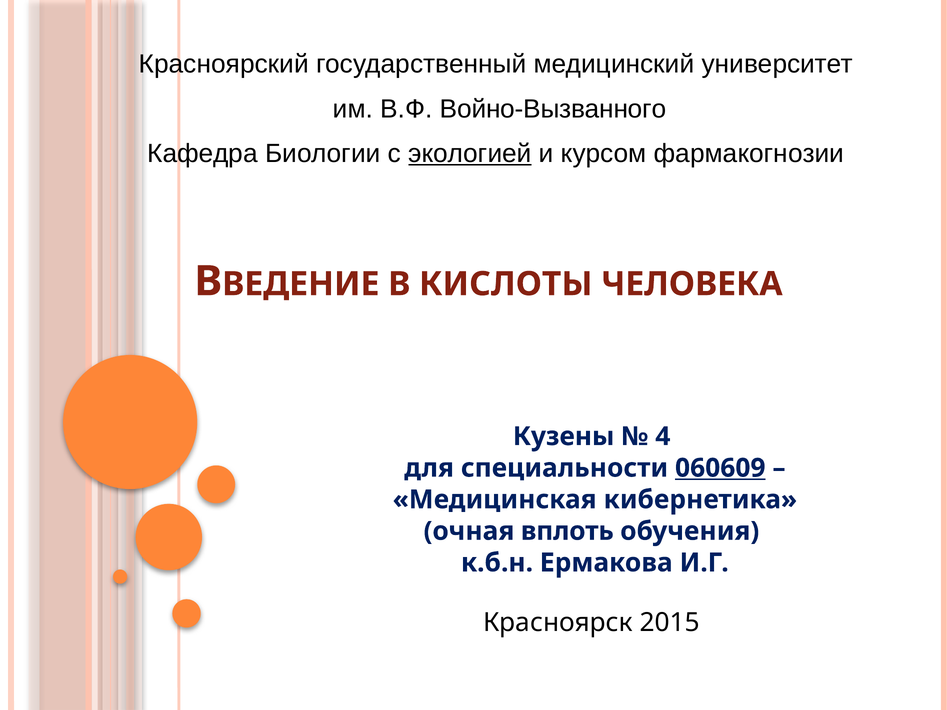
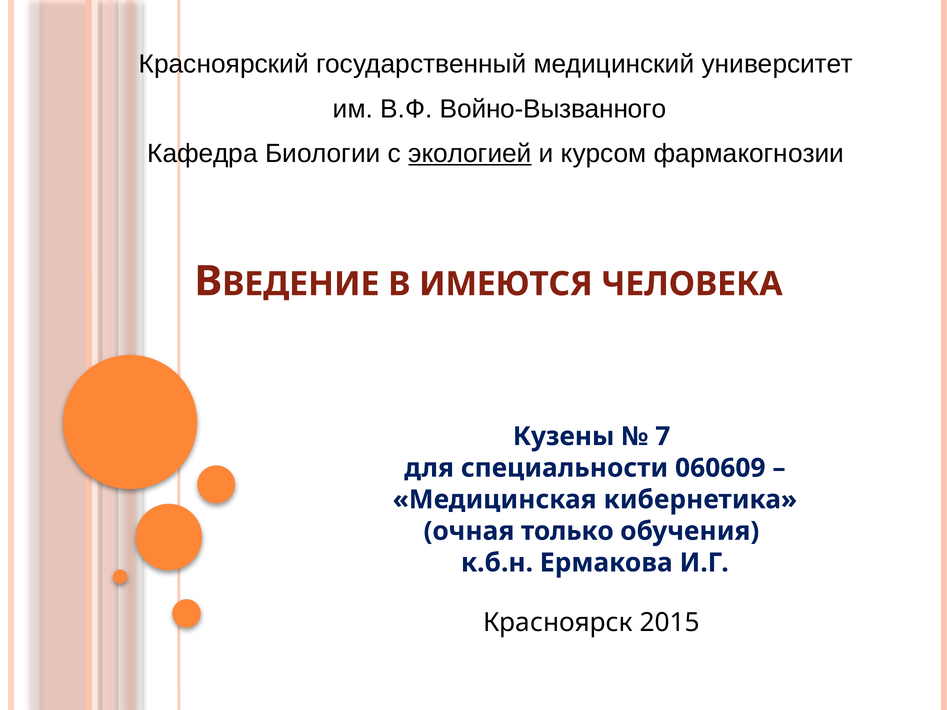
КИСЛОТЫ: КИСЛОТЫ -> ИМЕЮТСЯ (506, 284)
4: 4 -> 7 (663, 437)
060609 underline: present -> none (720, 468)
вплоть: вплоть -> только (567, 531)
